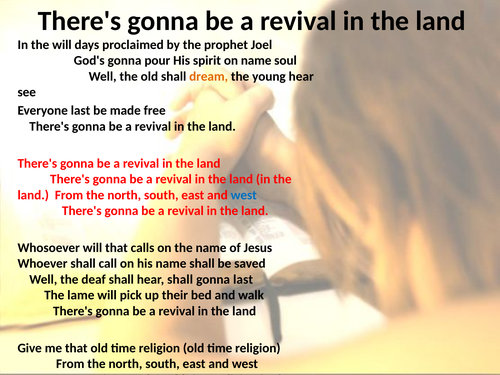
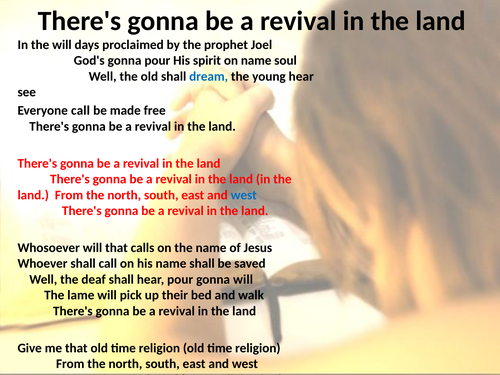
dream colour: orange -> blue (209, 76)
Everyone last: last -> call (80, 111)
hear shall: shall -> pour (180, 279)
gonna last: last -> will (243, 279)
